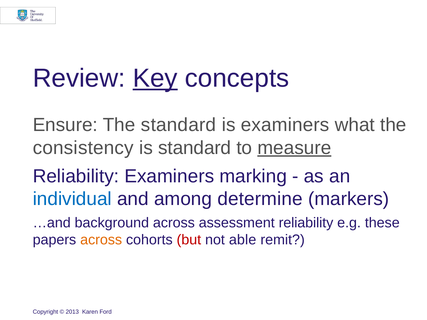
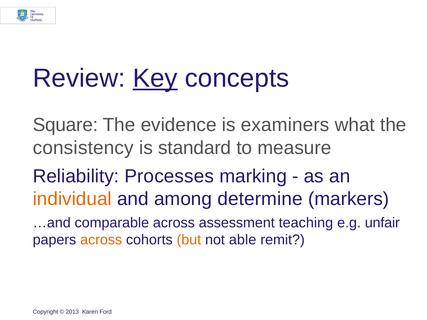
Ensure: Ensure -> Square (65, 125)
The standard: standard -> evidence (179, 125)
measure underline: present -> none (294, 148)
Reliability Examiners: Examiners -> Processes (169, 176)
individual colour: blue -> orange (72, 199)
background: background -> comparable (112, 223)
assessment reliability: reliability -> teaching (306, 223)
these: these -> unfair (382, 223)
but colour: red -> orange (189, 240)
